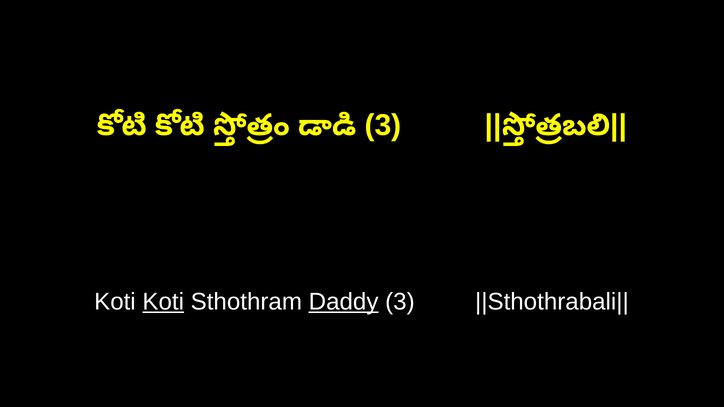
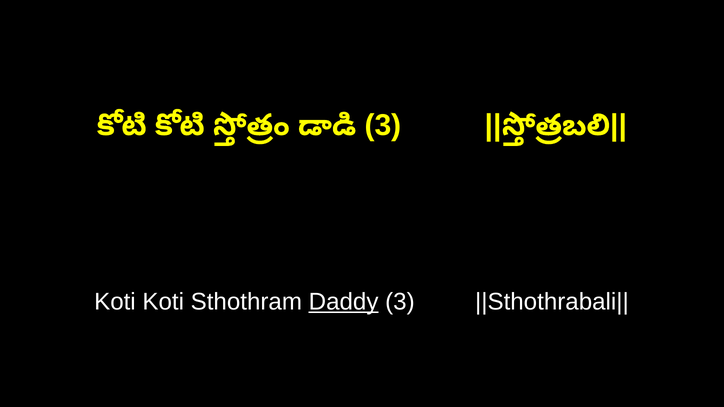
Koti underline: present -> none (163, 302)
